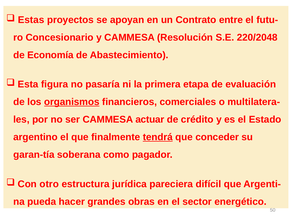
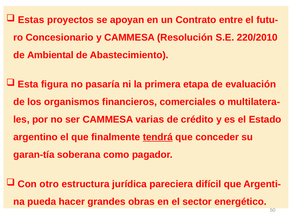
220/2048: 220/2048 -> 220/2010 (257, 37)
Economía: Economía -> Ambiental (50, 55)
organismos underline: present -> none (72, 102)
actuar: actuar -> varias (150, 119)
